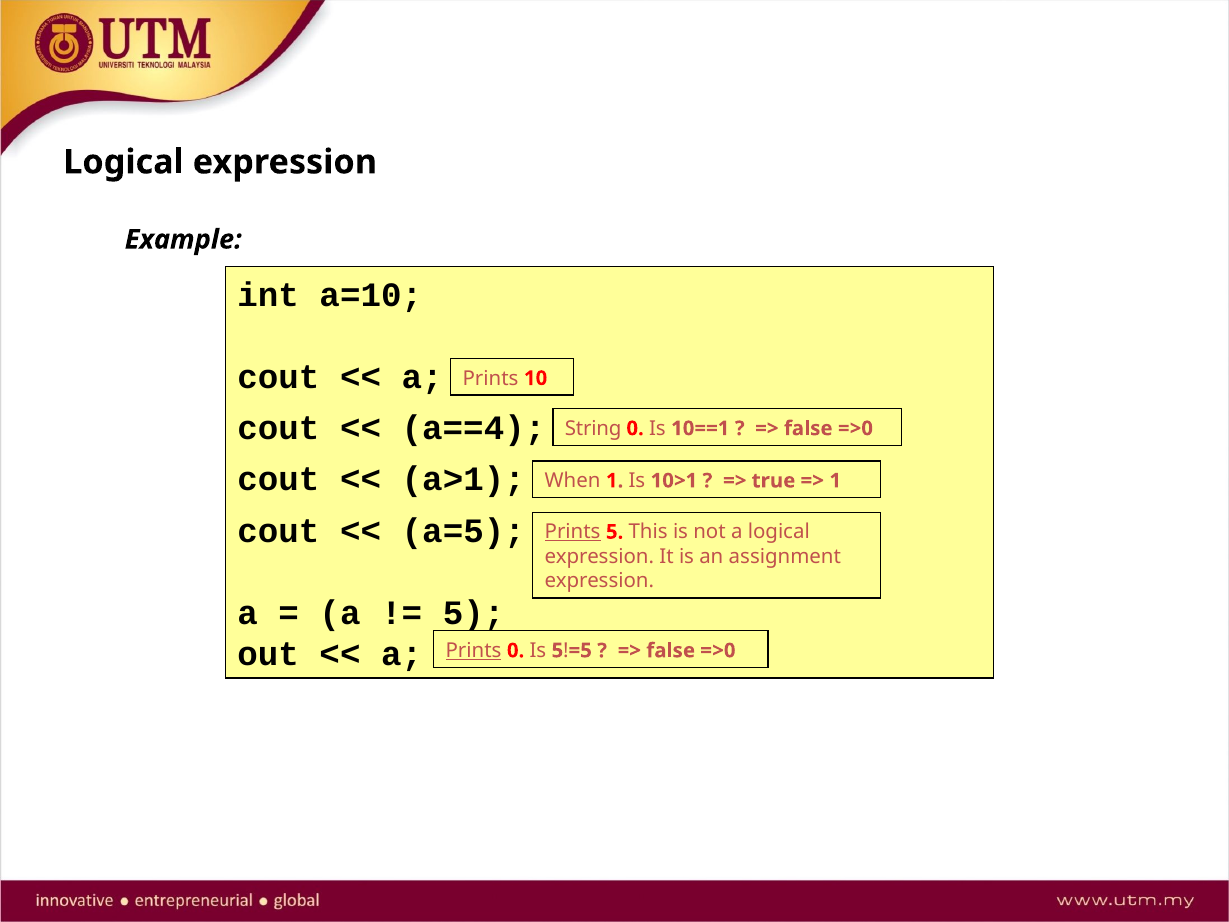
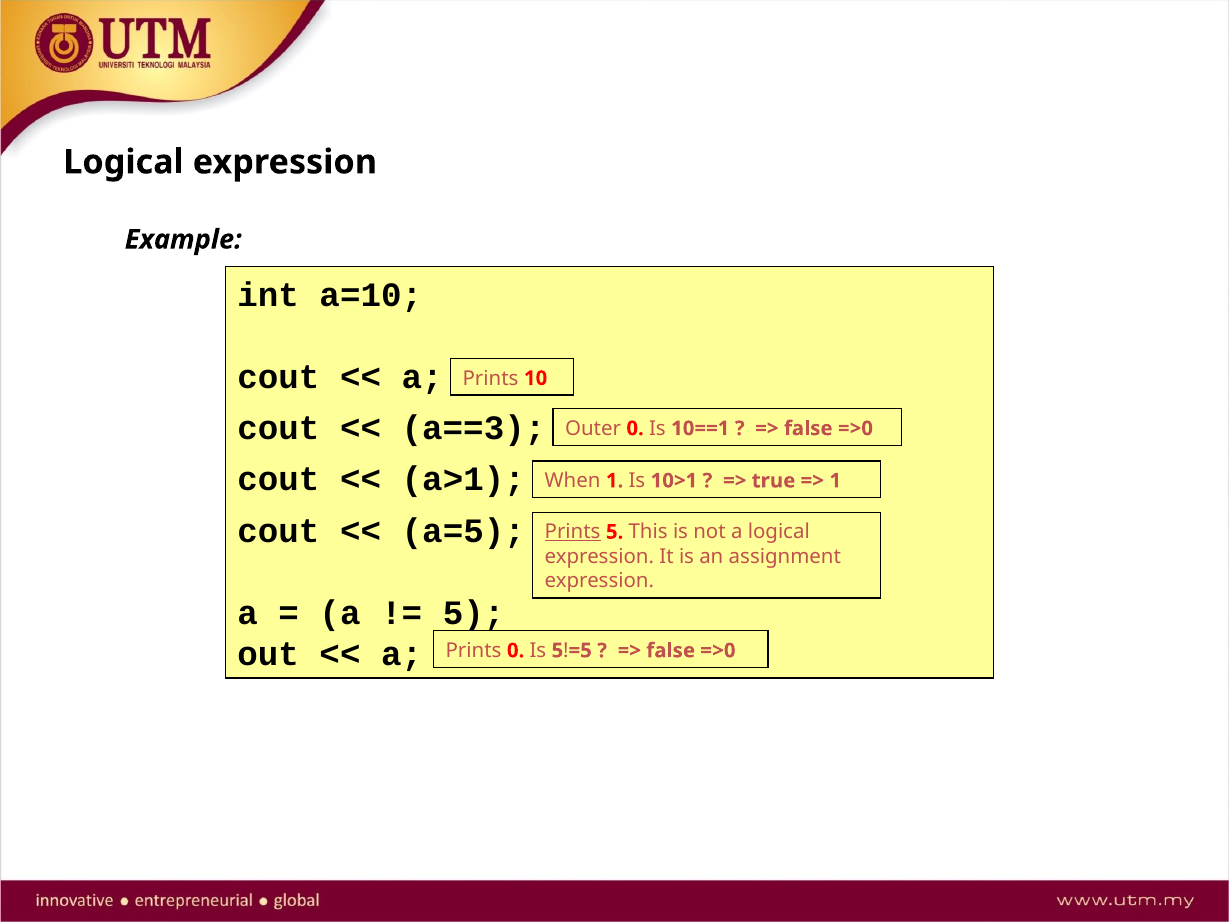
a==4: a==4 -> a==3 (473, 428)
String: String -> Outer (593, 428)
Prints underline: present -> none (474, 650)
